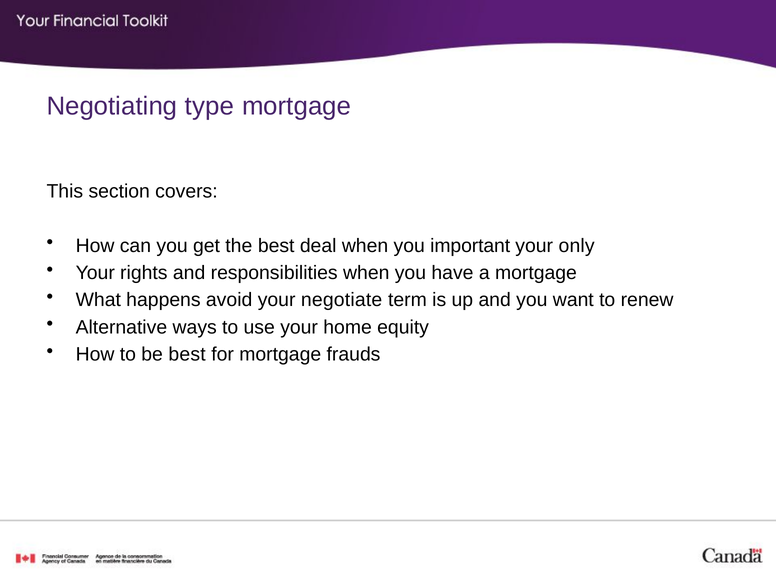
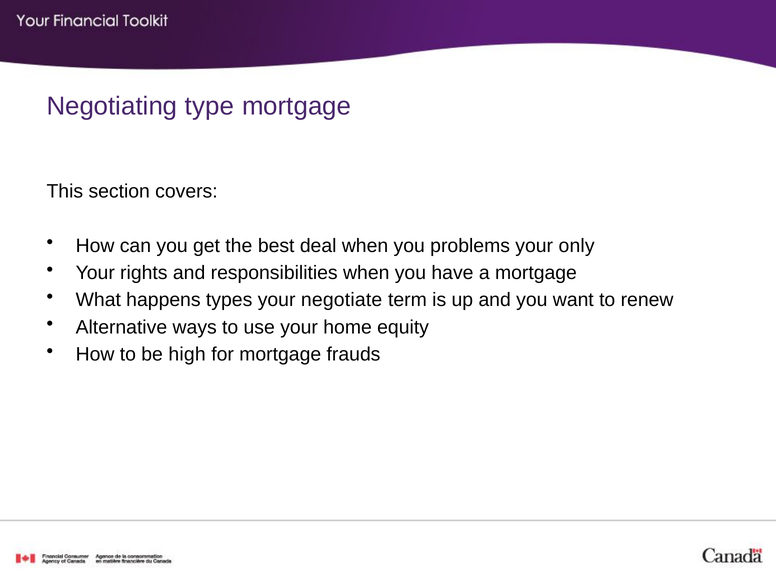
important: important -> problems (470, 246)
avoid: avoid -> types (229, 300)
be best: best -> high (187, 354)
